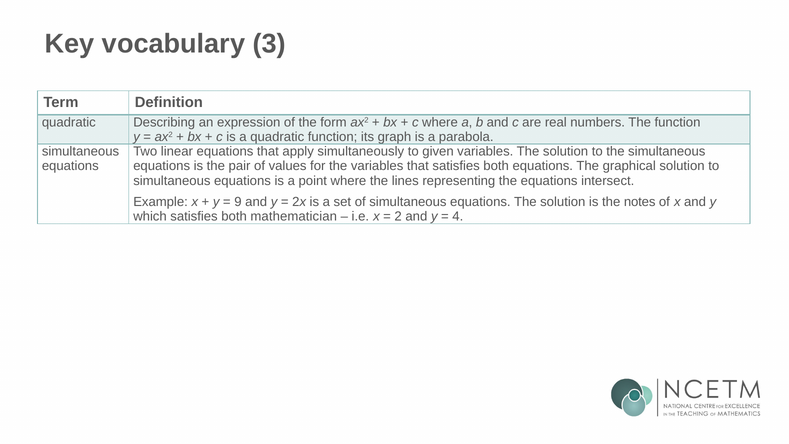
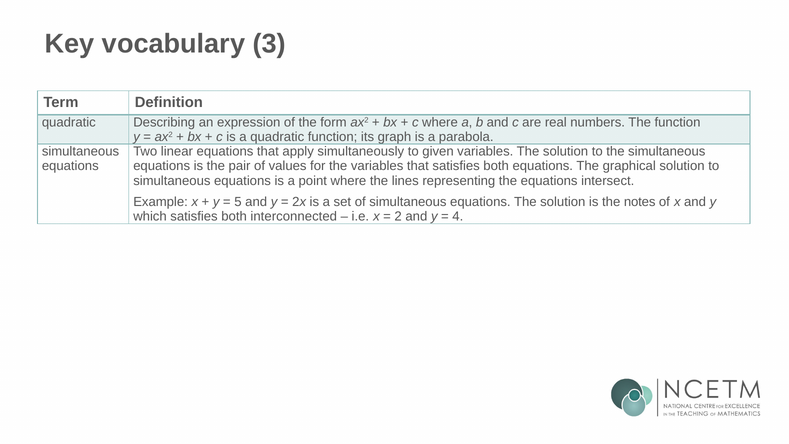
9: 9 -> 5 (238, 202)
mathematician: mathematician -> interconnected (294, 216)
